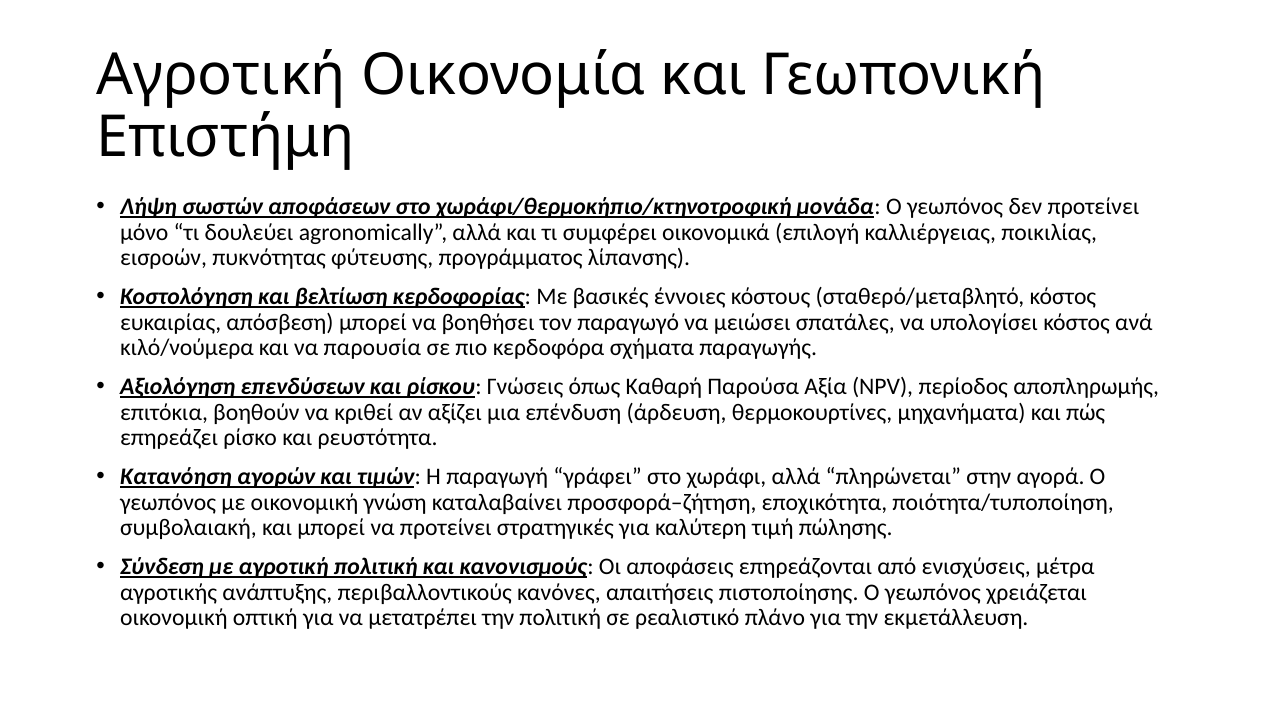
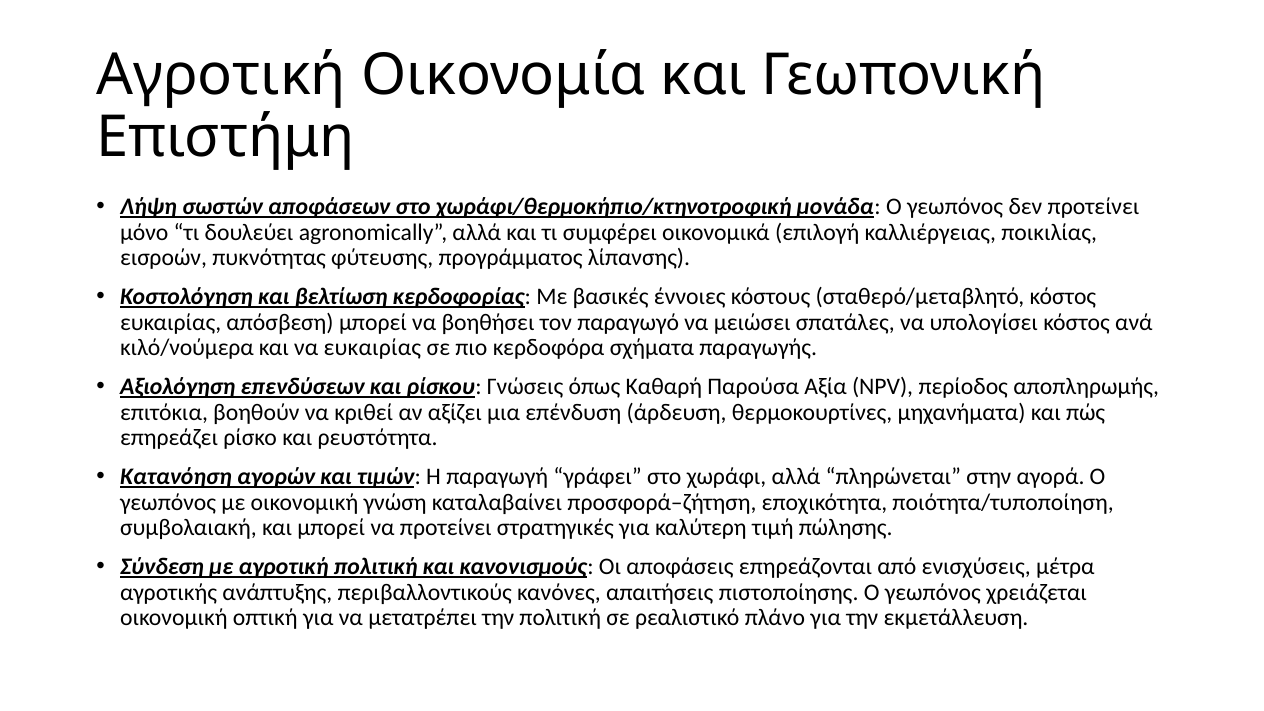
να παρουσία: παρουσία -> ευκαιρίας (372, 348)
